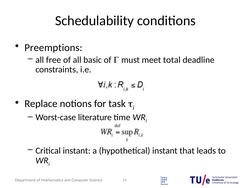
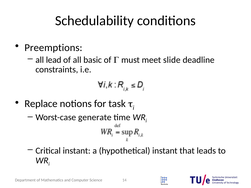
free: free -> lead (54, 60)
total: total -> slide (172, 60)
literature: literature -> generate (95, 117)
